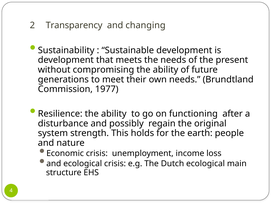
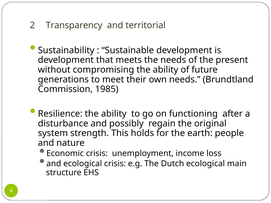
changing: changing -> territorial (146, 25)
1977: 1977 -> 1985 (107, 89)
